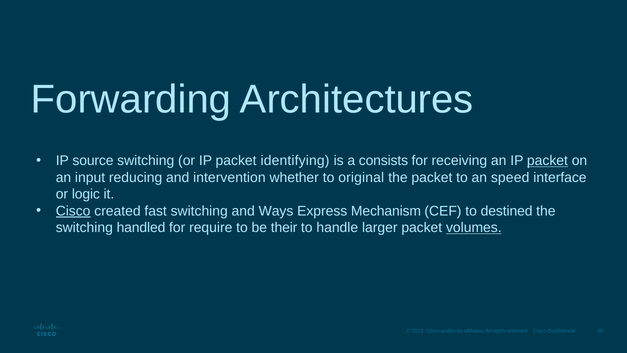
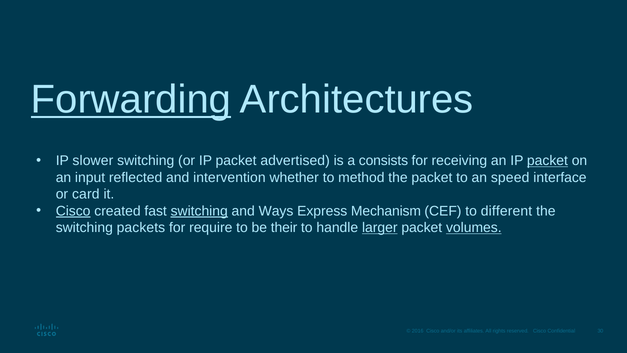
Forwarding underline: none -> present (131, 100)
source: source -> slower (93, 161)
identifying: identifying -> advertised (295, 161)
reducing: reducing -> reflected (136, 177)
original: original -> method (361, 177)
logic: logic -> card (86, 194)
switching underline: none -> present (199, 211)
destined: destined -> different (507, 211)
handled: handled -> packets (141, 228)
larger underline: none -> present (380, 228)
